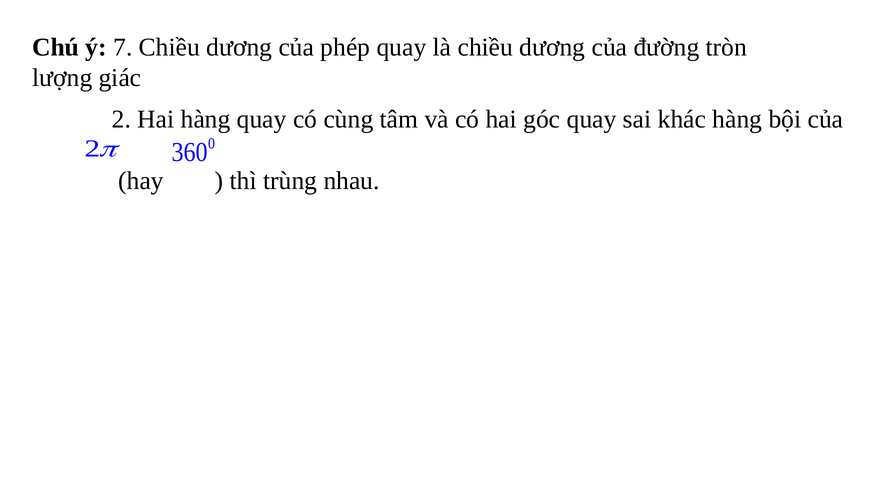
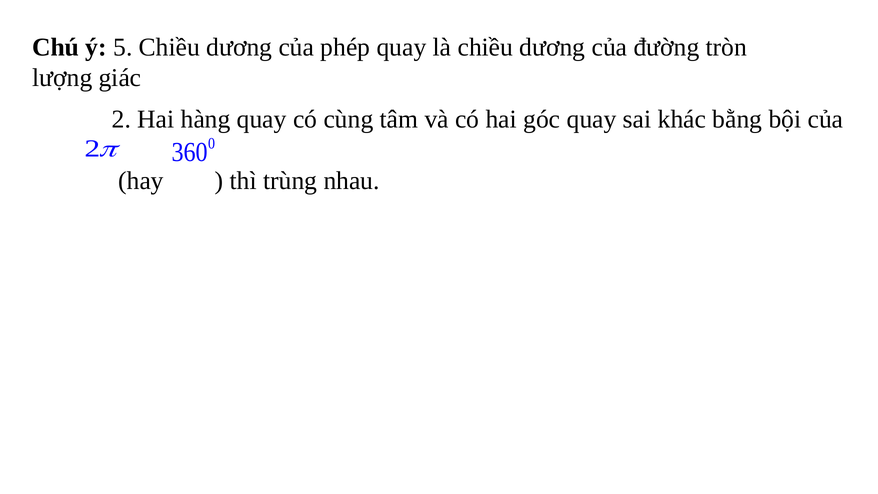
7: 7 -> 5 (123, 47)
khác hàng: hàng -> bằng (737, 119)
